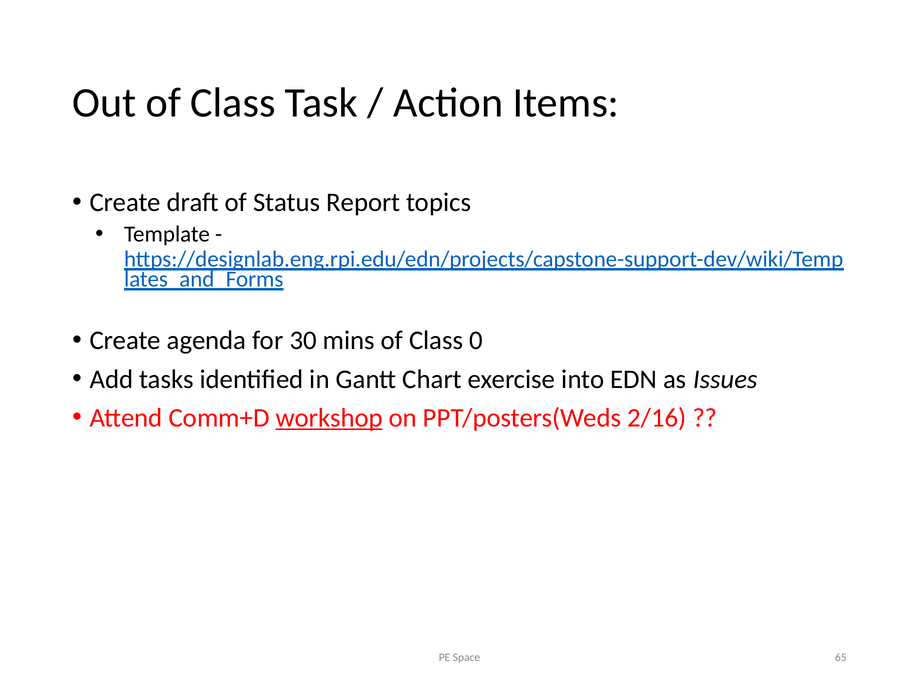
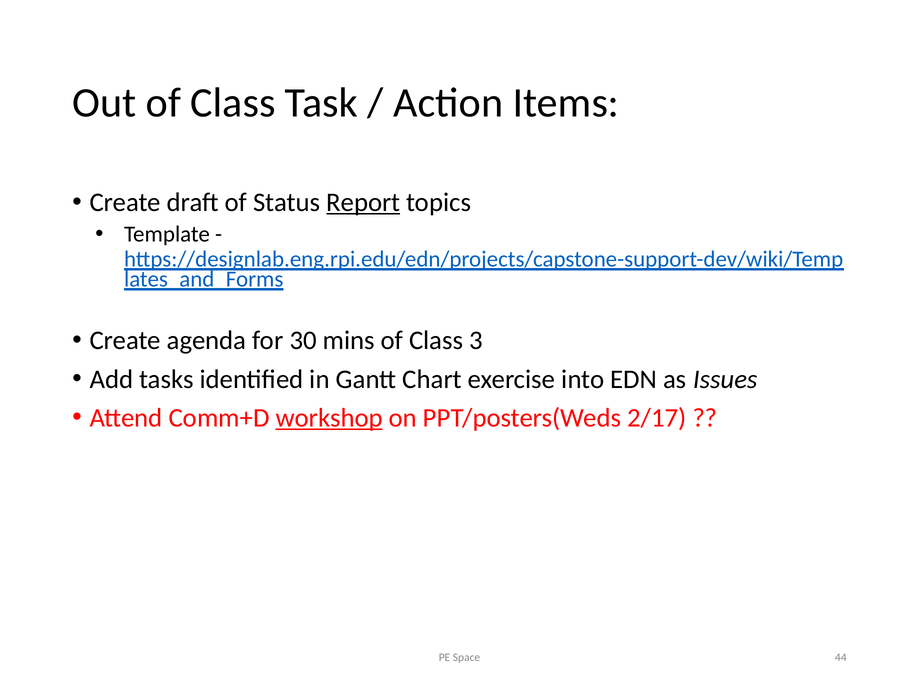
Report underline: none -> present (363, 202)
0: 0 -> 3 (476, 341)
2/16: 2/16 -> 2/17 (657, 418)
65: 65 -> 44 (841, 658)
